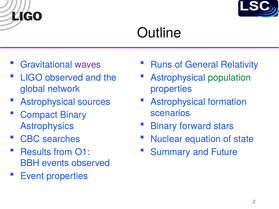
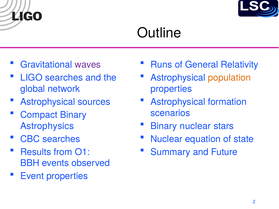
LIGO observed: observed -> searches (64, 78)
population colour: green -> orange (229, 78)
Binary forward: forward -> nuclear (195, 126)
